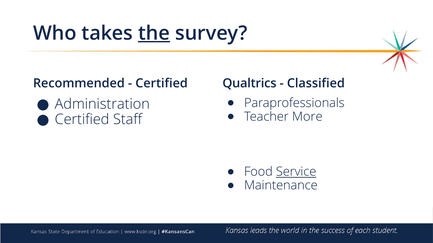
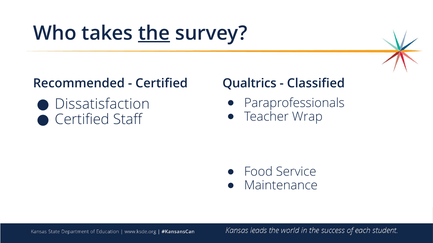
Administration: Administration -> Dissatisfaction (102, 104)
More: More -> Wrap (307, 117)
Service underline: present -> none (296, 172)
